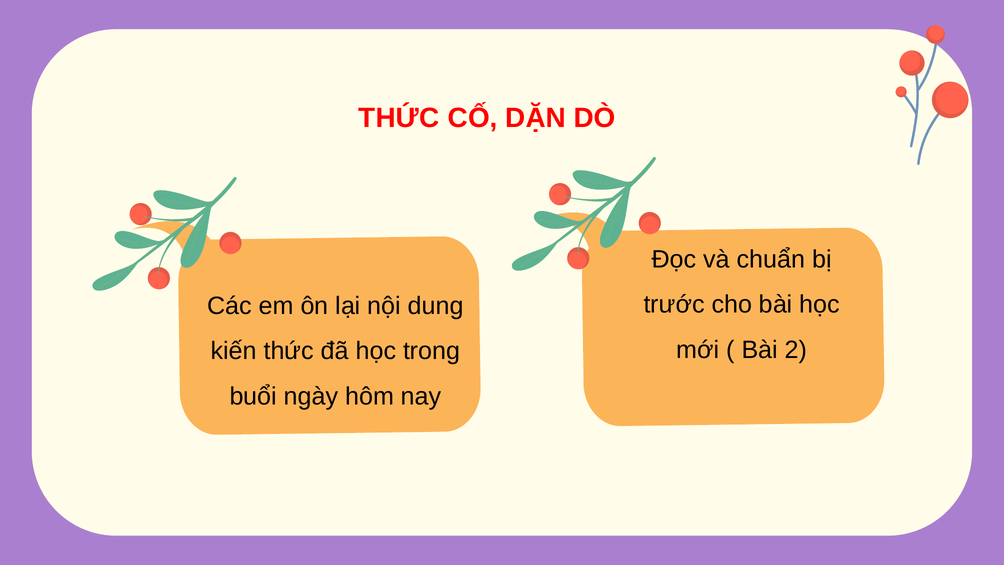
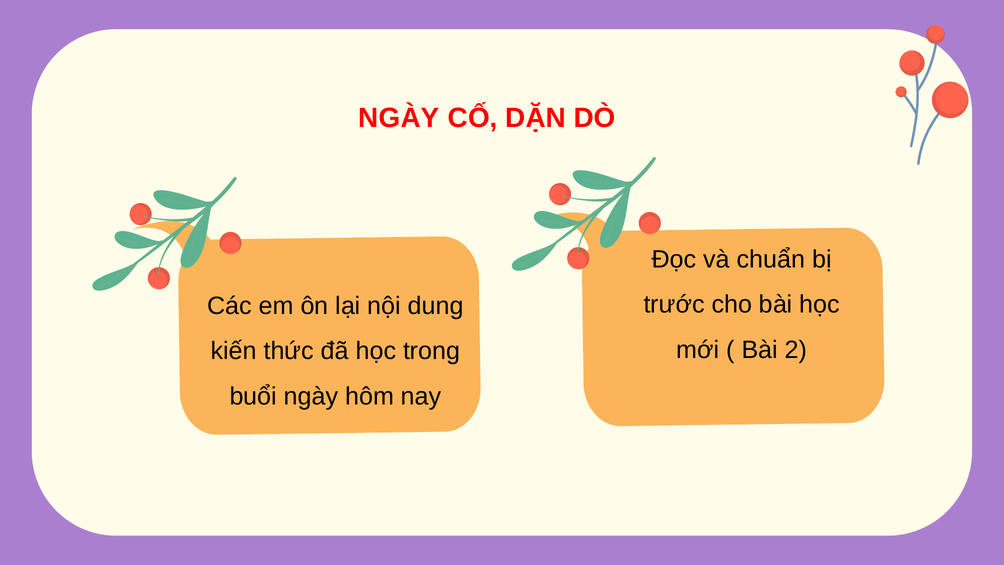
THỨC: THỨC -> NGÀY (399, 118)
